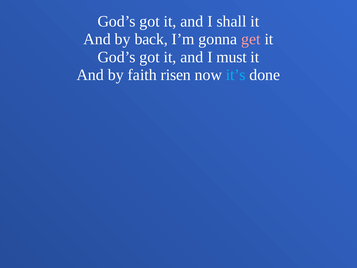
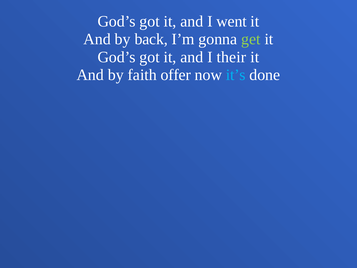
shall: shall -> went (232, 21)
get colour: pink -> light green (251, 39)
must: must -> their (231, 57)
risen: risen -> offer (176, 75)
